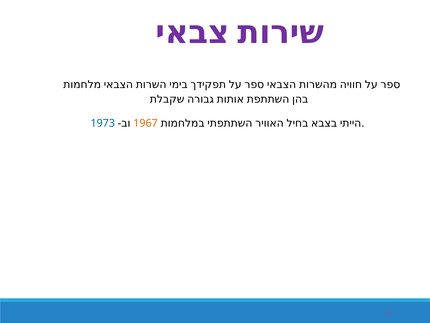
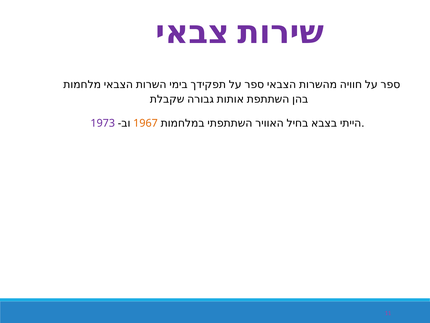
1973 colour: blue -> purple (103, 123)
